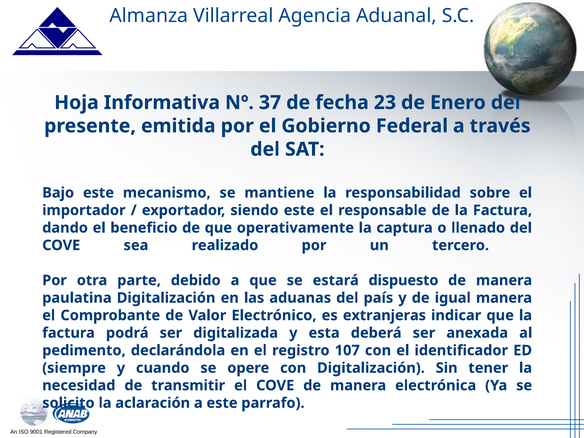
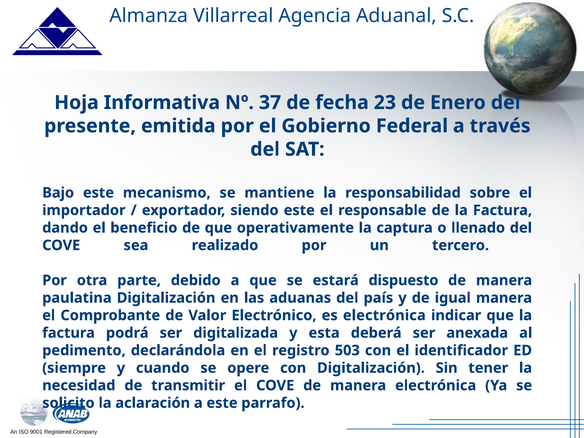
es extranjeras: extranjeras -> electrónica (384, 315)
107: 107 -> 503 (347, 350)
